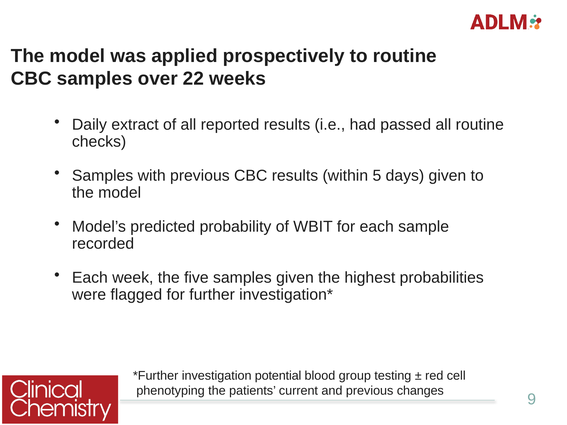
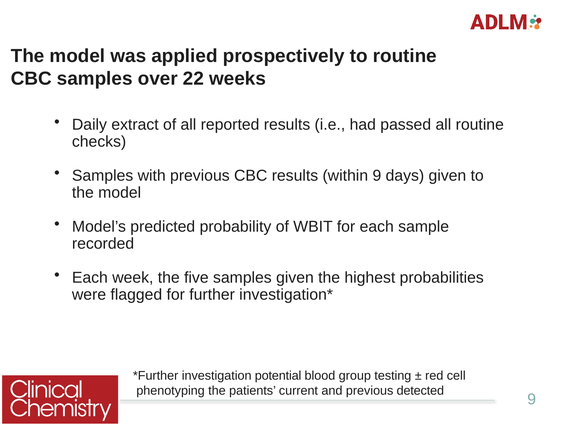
within 5: 5 -> 9 (377, 176)
changes: changes -> detected (420, 391)
